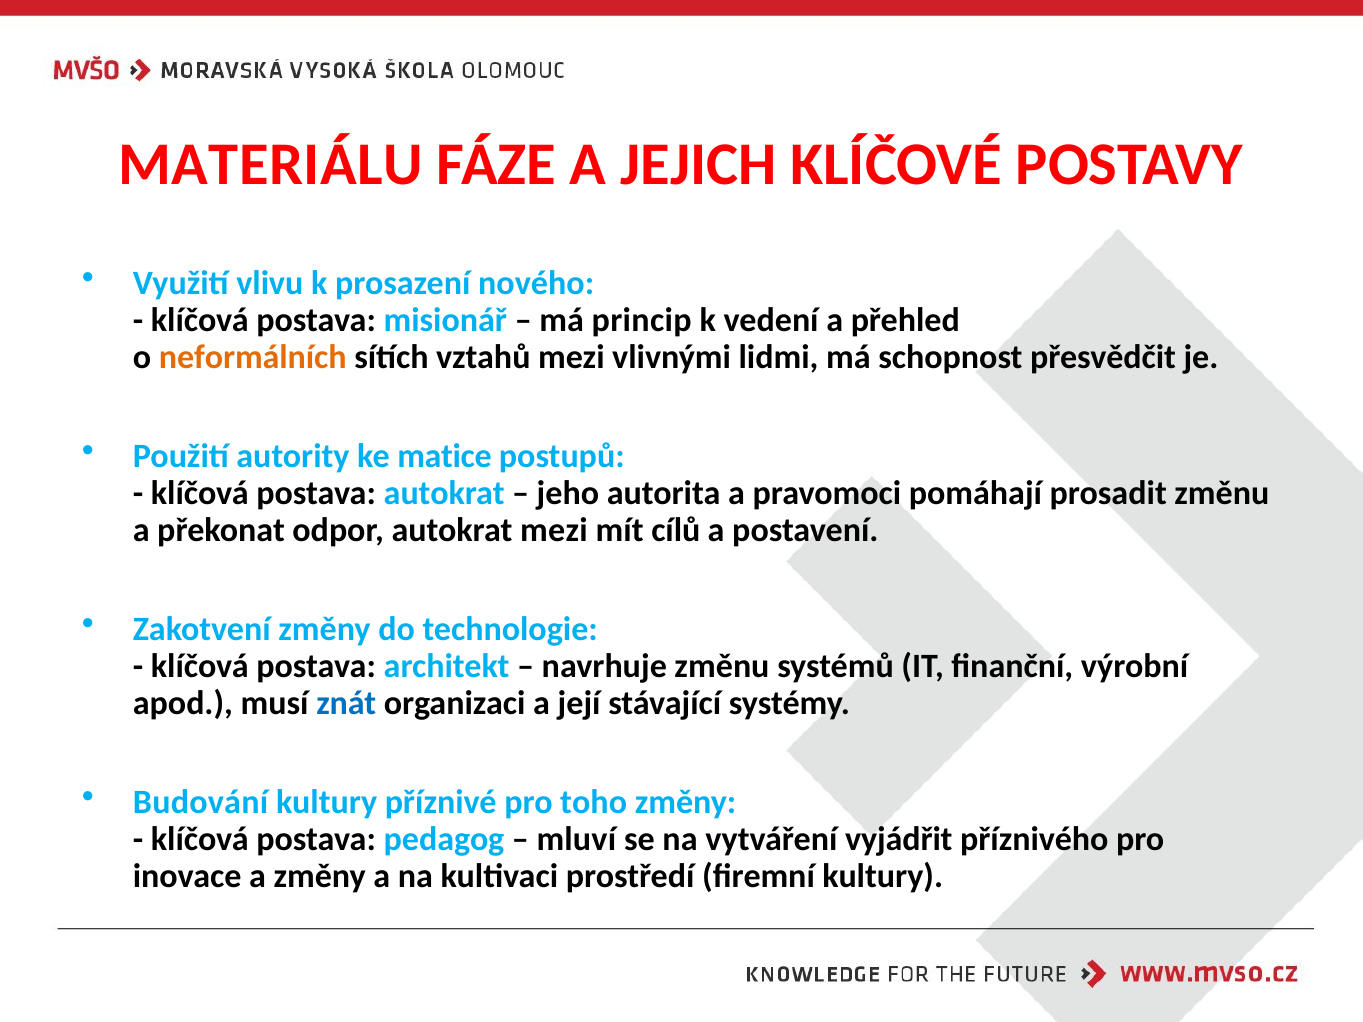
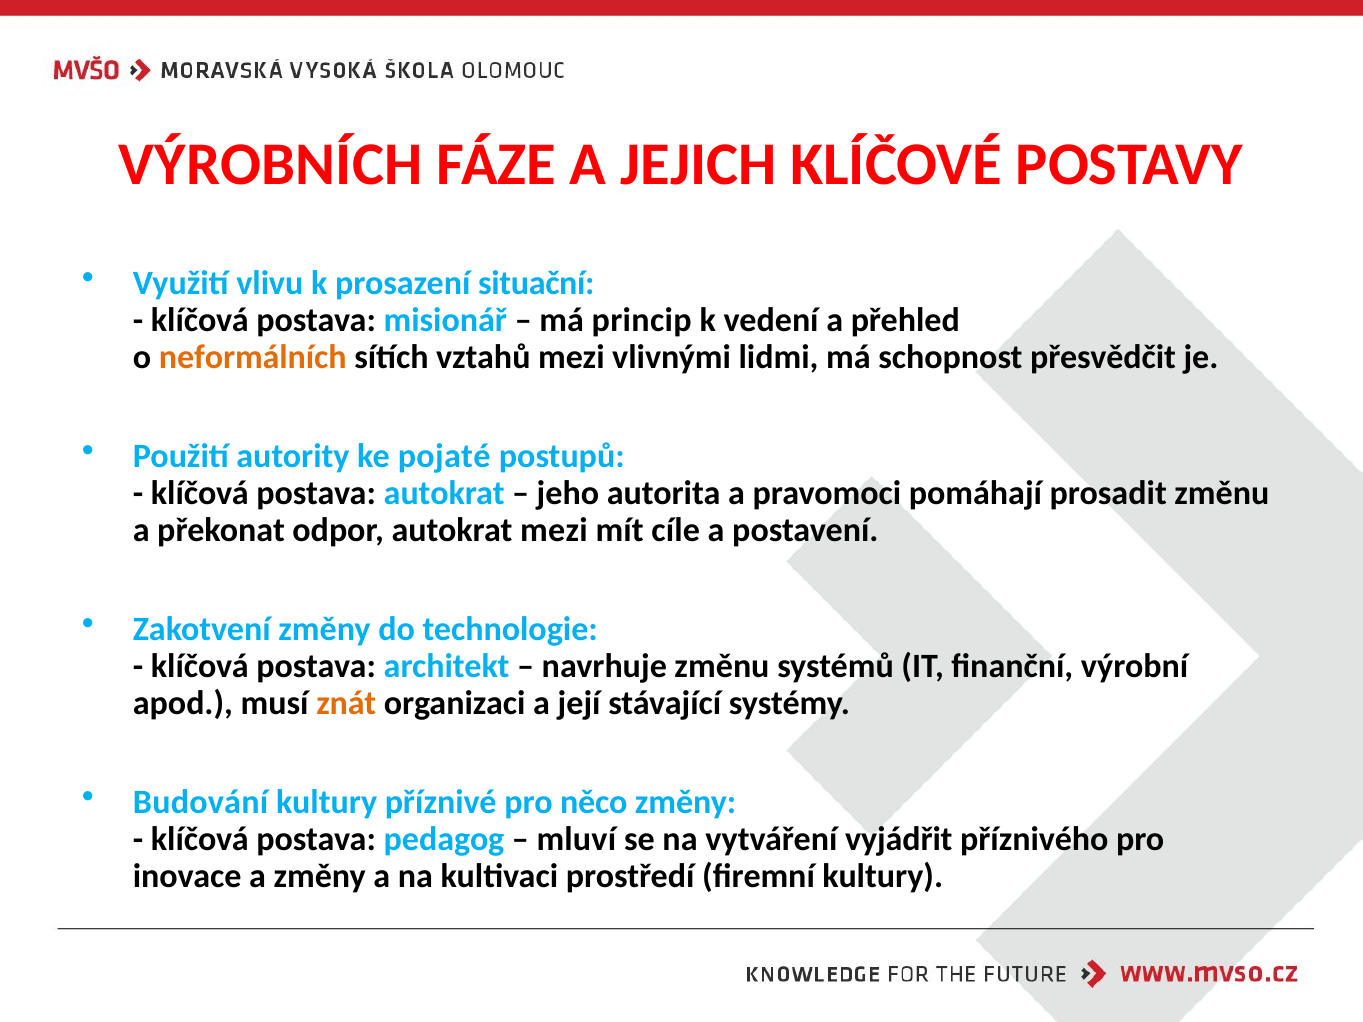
MATERIÁLU: MATERIÁLU -> VÝROBNÍCH (271, 164)
nového: nového -> situační (536, 283)
matice: matice -> pojaté (444, 456)
cílů: cílů -> cíle (676, 530)
znát colour: blue -> orange (346, 703)
toho: toho -> něco (594, 803)
